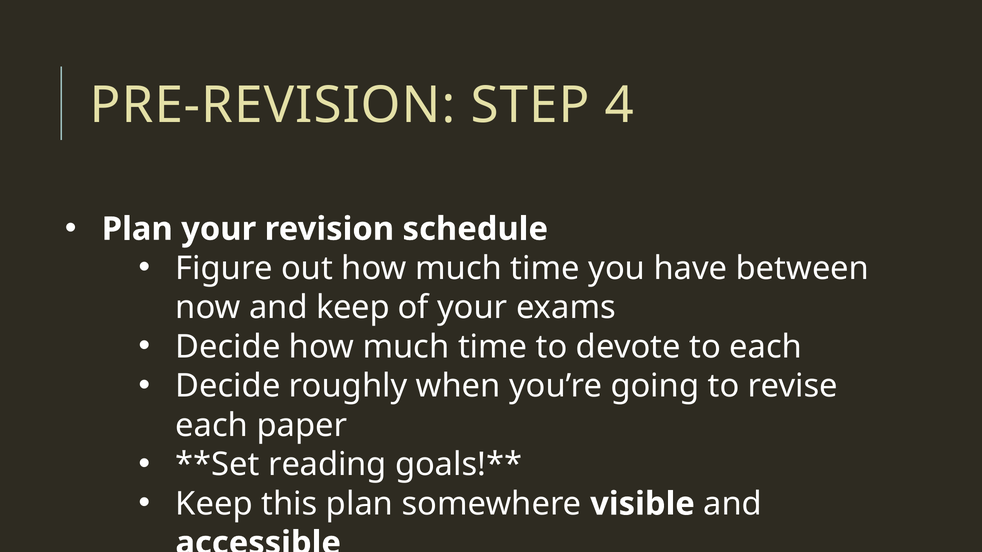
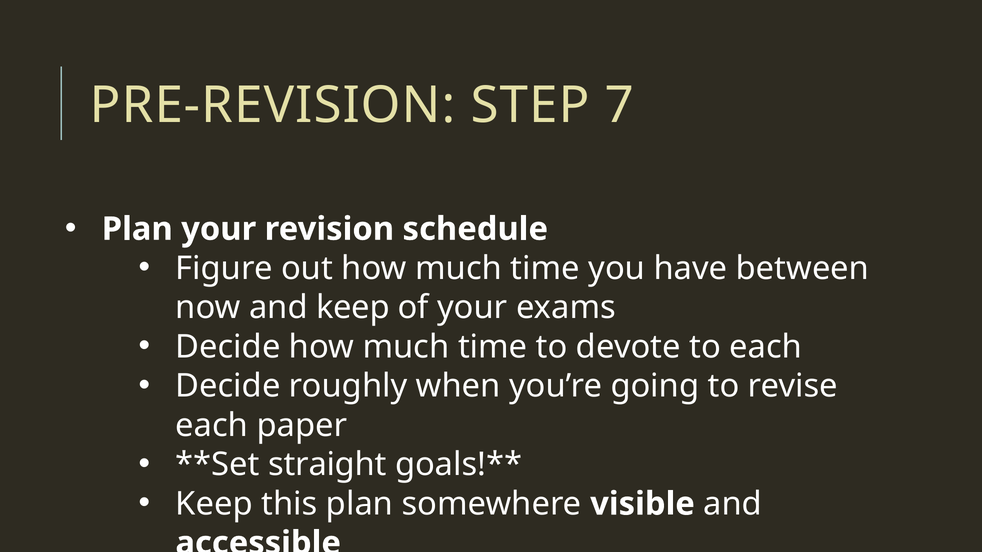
4: 4 -> 7 (620, 105)
reading: reading -> straight (327, 465)
